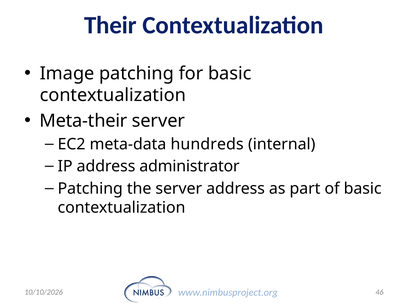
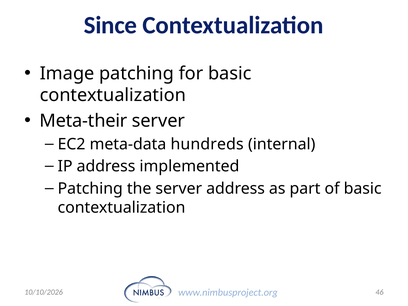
Their: Their -> Since (110, 25)
administrator: administrator -> implemented (189, 166)
